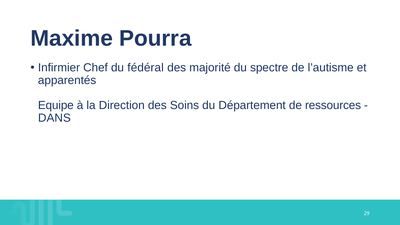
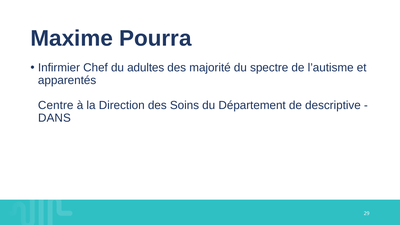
fédéral: fédéral -> adultes (146, 68)
Equipe: Equipe -> Centre (56, 105)
ressources: ressources -> descriptive (333, 105)
